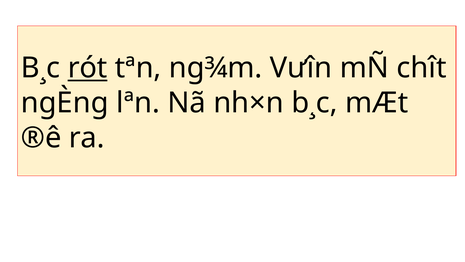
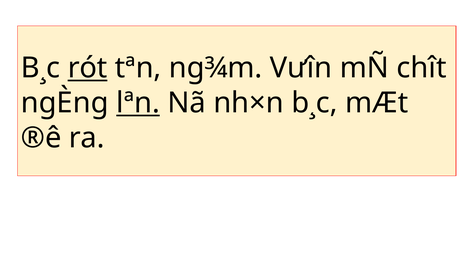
lªn underline: none -> present (138, 103)
